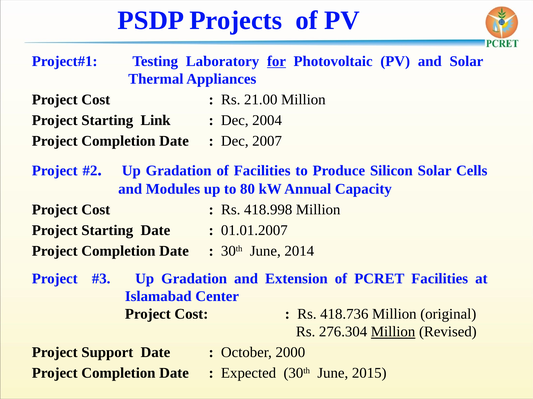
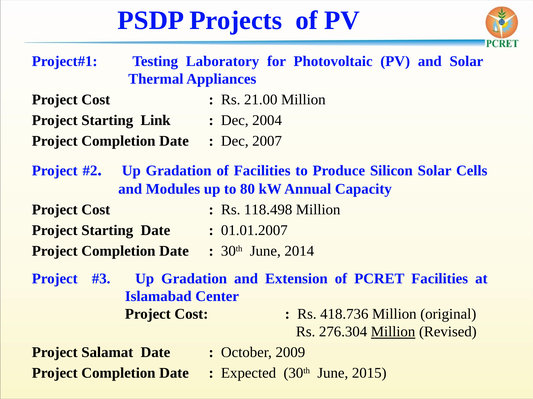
for underline: present -> none (276, 61)
418.998: 418.998 -> 118.498 (268, 210)
Support: Support -> Salamat (107, 353)
2000: 2000 -> 2009 (290, 353)
